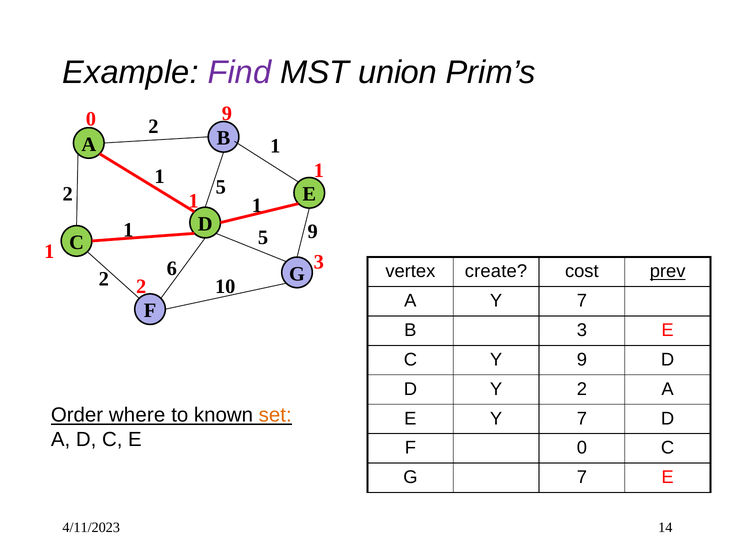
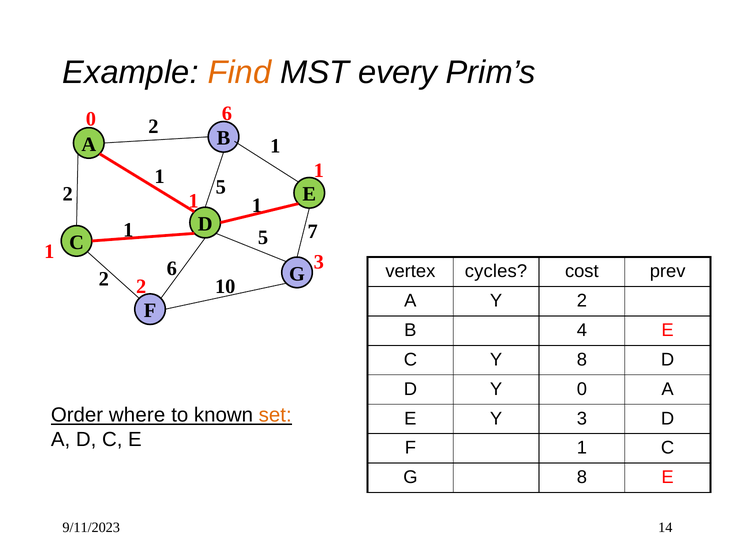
Find colour: purple -> orange (240, 73)
union: union -> every (398, 73)
0 9: 9 -> 6 (227, 114)
5 9: 9 -> 7 (313, 232)
create: create -> cycles (496, 272)
prev underline: present -> none (668, 272)
A Y 7: 7 -> 2 (582, 301)
B 3: 3 -> 4 (582, 330)
Y 9: 9 -> 8 (582, 360)
Y 2: 2 -> 0 (582, 389)
E Y 7: 7 -> 3 (582, 419)
F 0: 0 -> 1 (582, 448)
G 7: 7 -> 8 (582, 478)
4/11/2023: 4/11/2023 -> 9/11/2023 (91, 528)
